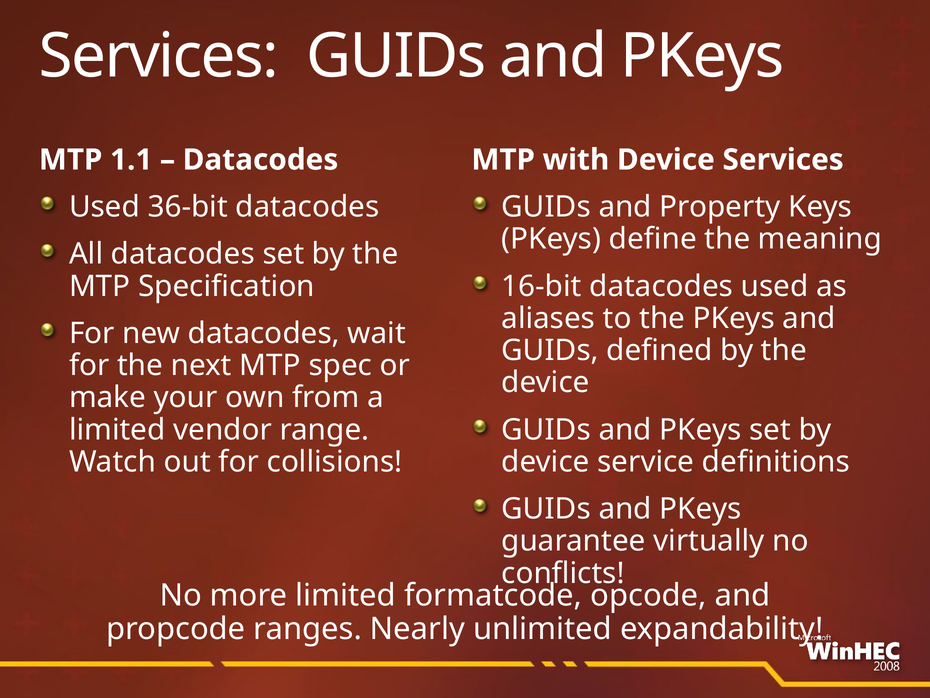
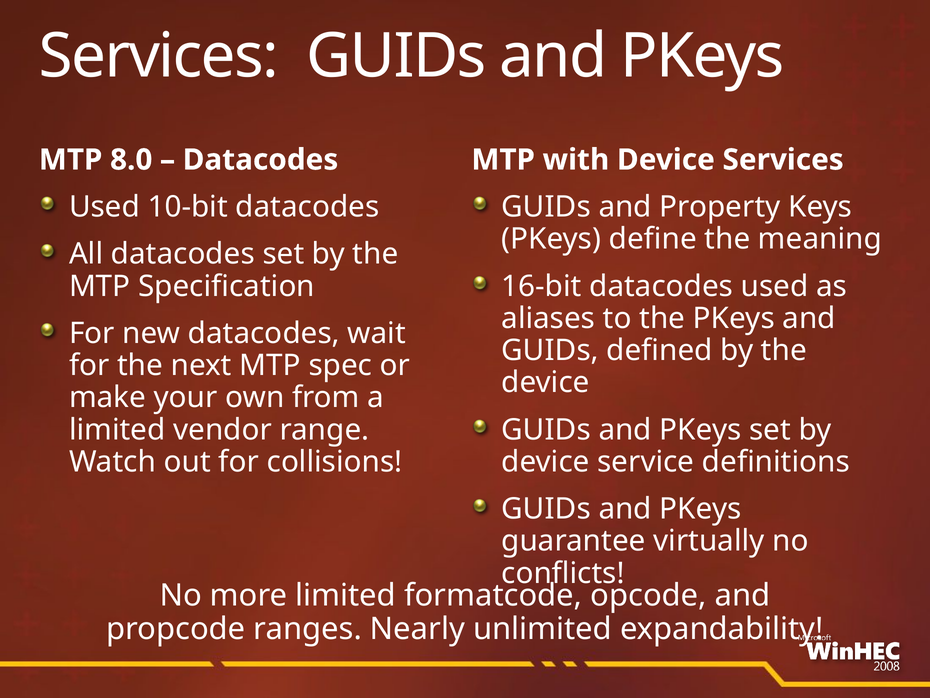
1.1: 1.1 -> 8.0 (131, 160)
36-bit: 36-bit -> 10-bit (188, 207)
